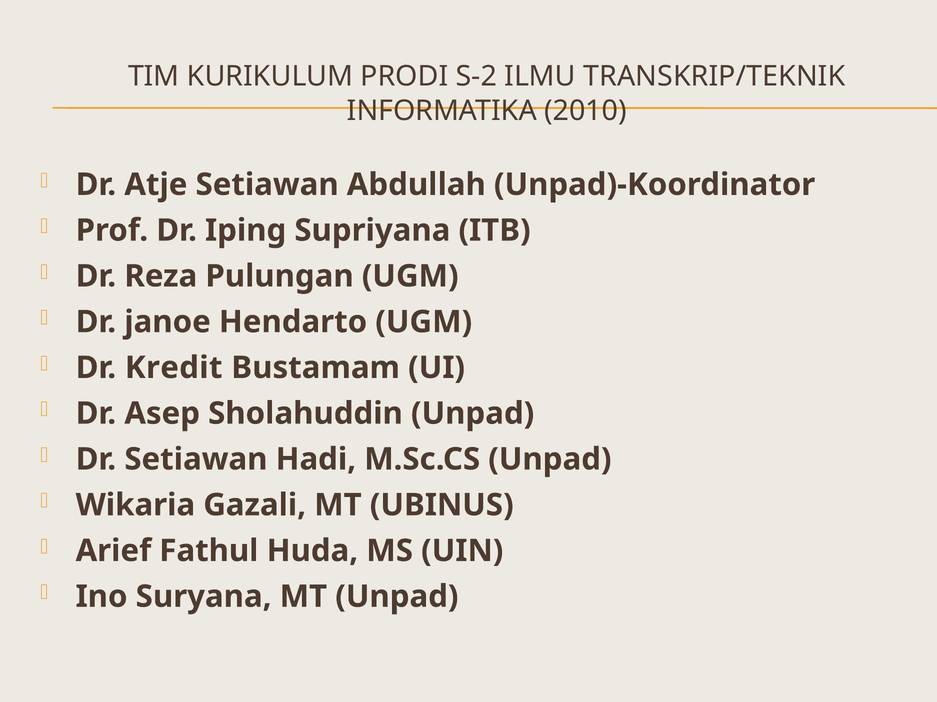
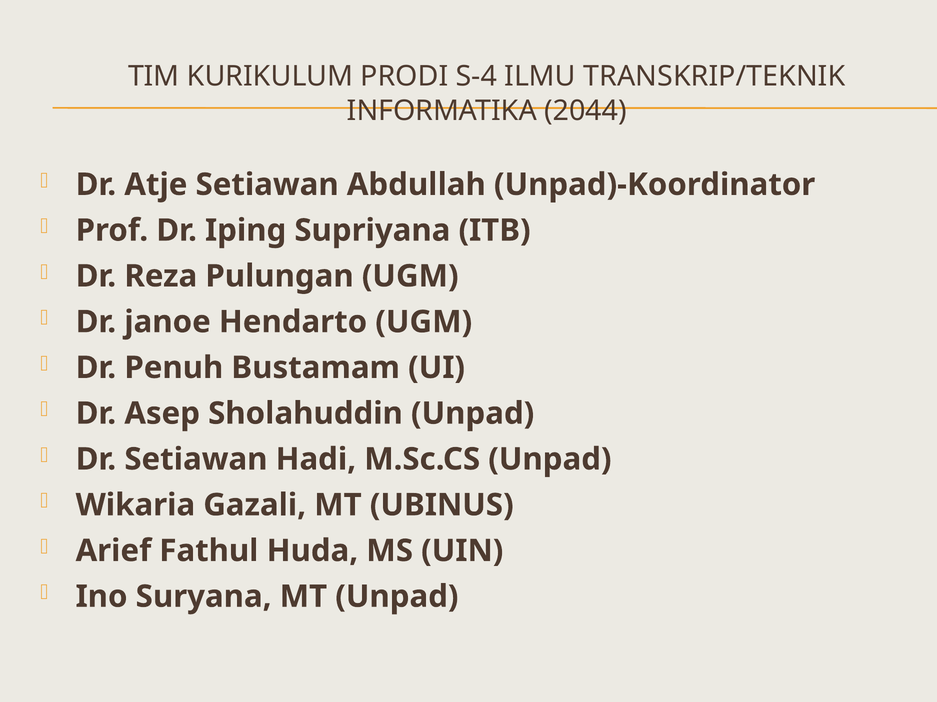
S-2: S-2 -> S-4 (476, 77)
2010: 2010 -> 2044 (585, 111)
Kredit: Kredit -> Penuh (174, 368)
